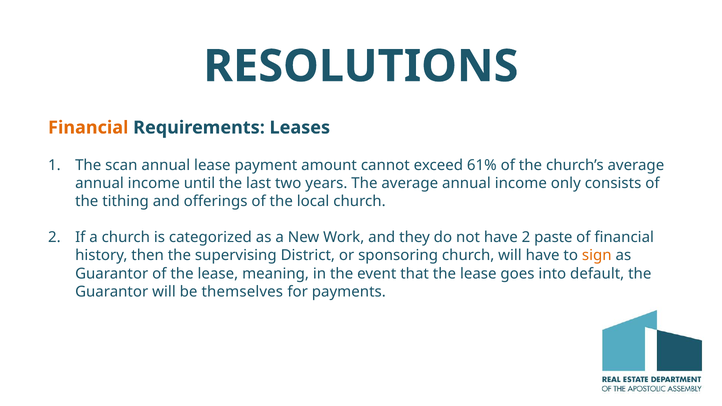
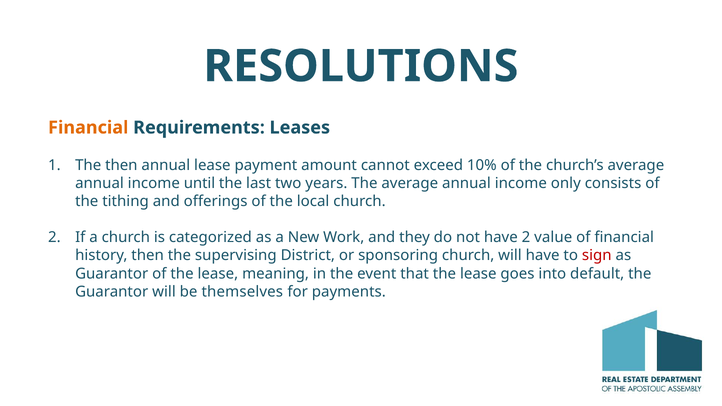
The scan: scan -> then (121, 165)
61%: 61% -> 10% (482, 165)
paste: paste -> value (553, 238)
sign colour: orange -> red (597, 256)
